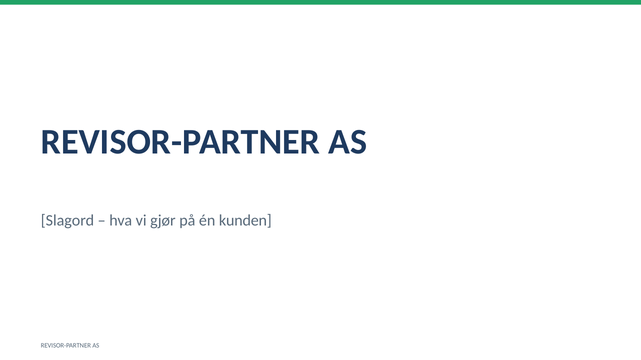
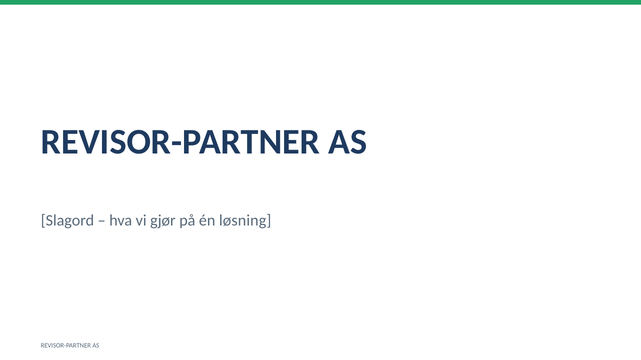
kunden: kunden -> løsning (245, 221)
